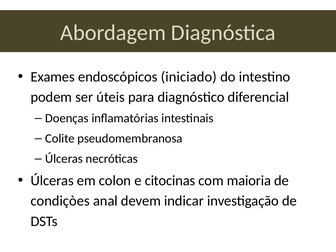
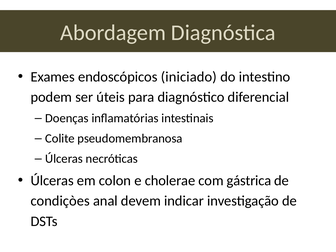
citocinas: citocinas -> cholerae (170, 181)
maioria: maioria -> gástrica (249, 181)
